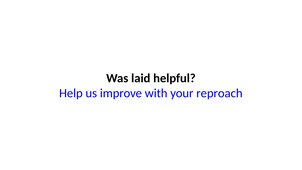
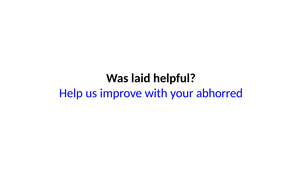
reproach: reproach -> abhorred (219, 93)
